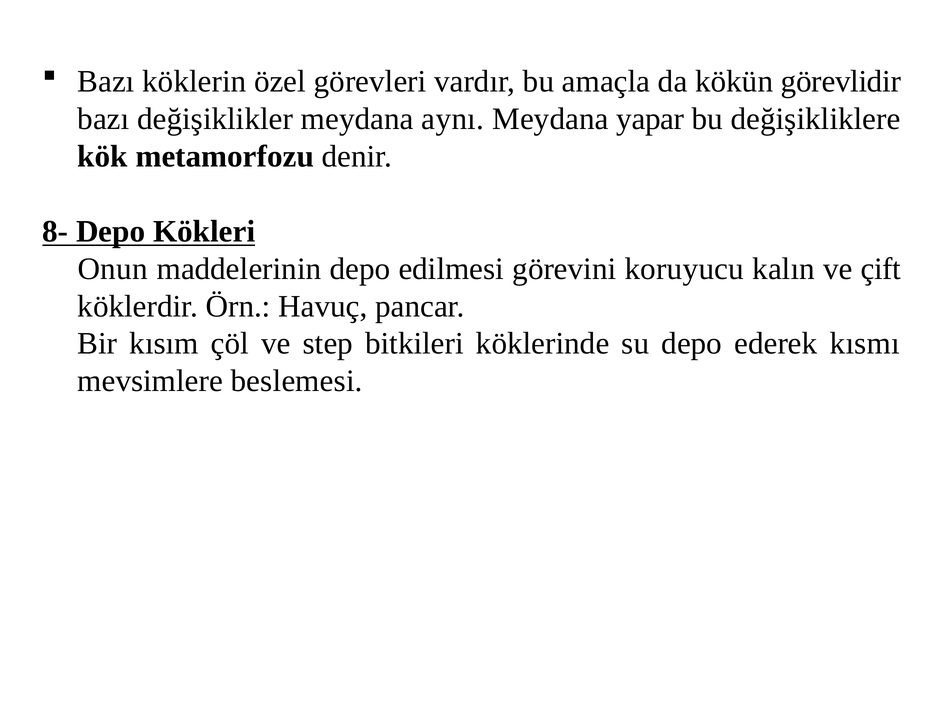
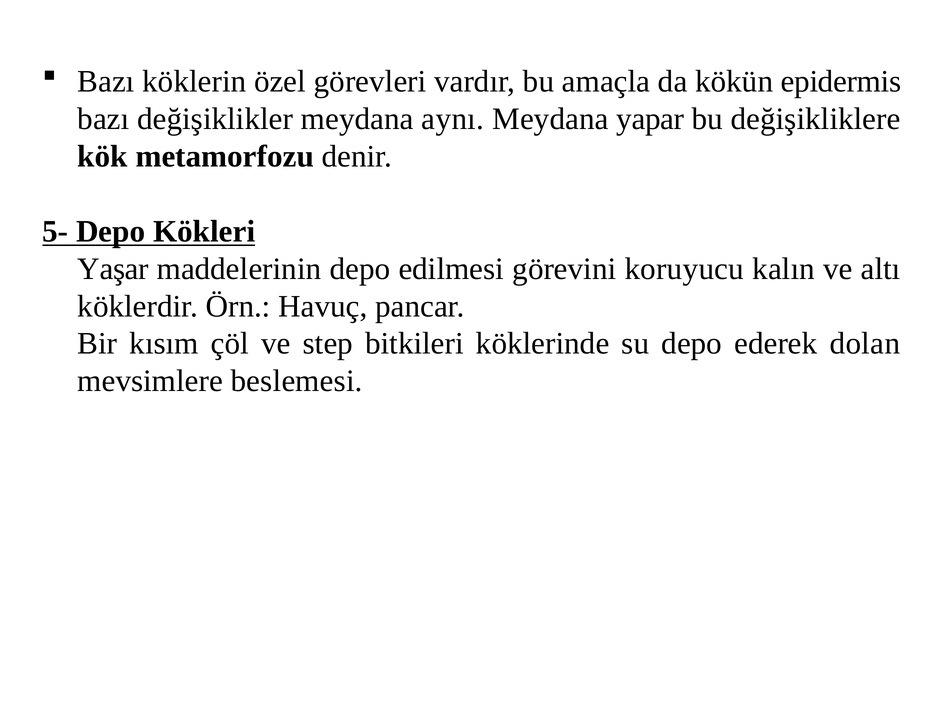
görevlidir: görevlidir -> epidermis (841, 82)
8-: 8- -> 5- (55, 231)
Onun: Onun -> Yaşar (113, 269)
çift: çift -> altı (881, 269)
kısmı: kısmı -> dolan (865, 344)
